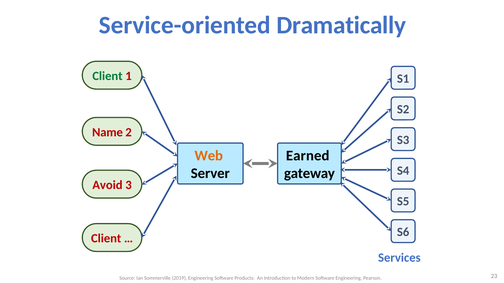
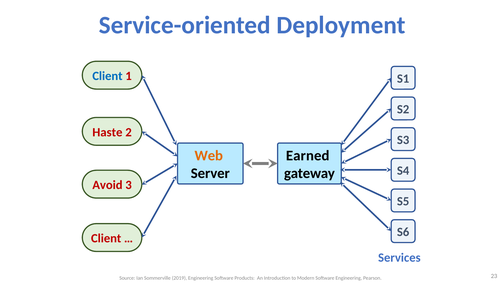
Dramatically: Dramatically -> Deployment (341, 25)
Client colour: green -> blue (107, 76)
Name: Name -> Haste (107, 132)
